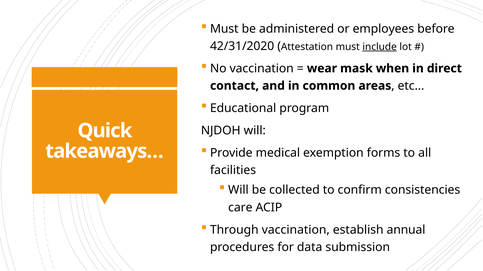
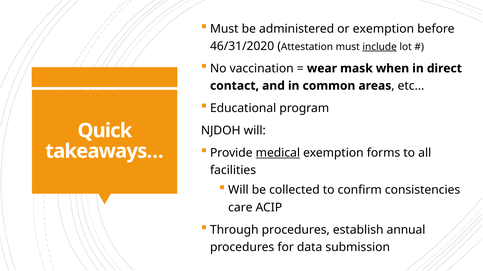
or employees: employees -> exemption (383, 29)
42/31/2020: 42/31/2020 -> 46/31/2020 (242, 46)
medical underline: none -> present (278, 153)
Through vaccination: vaccination -> procedures (296, 230)
